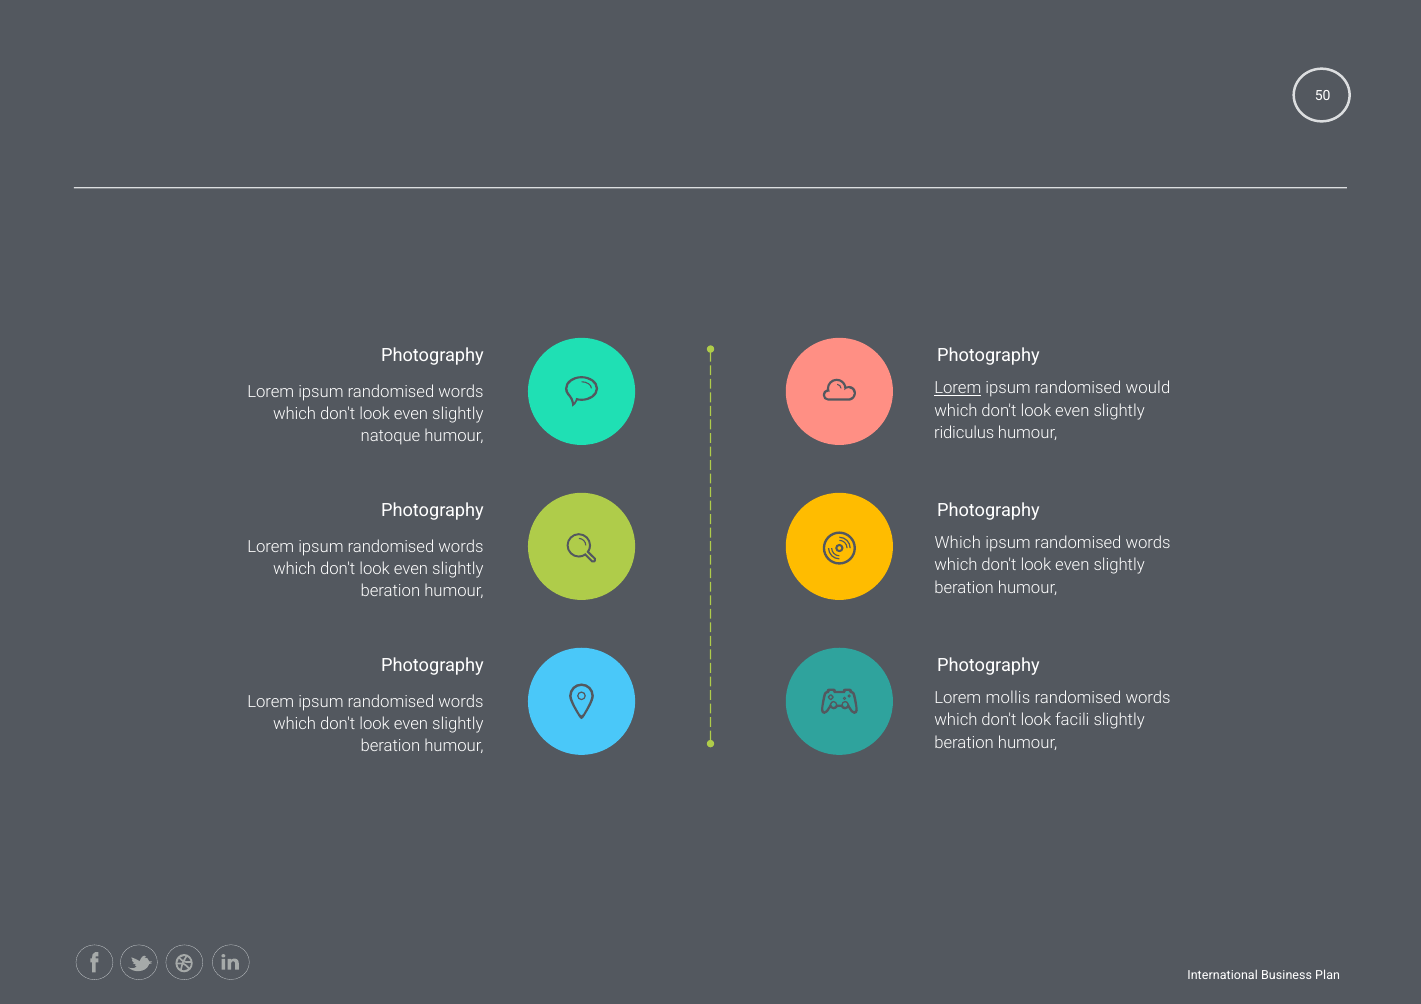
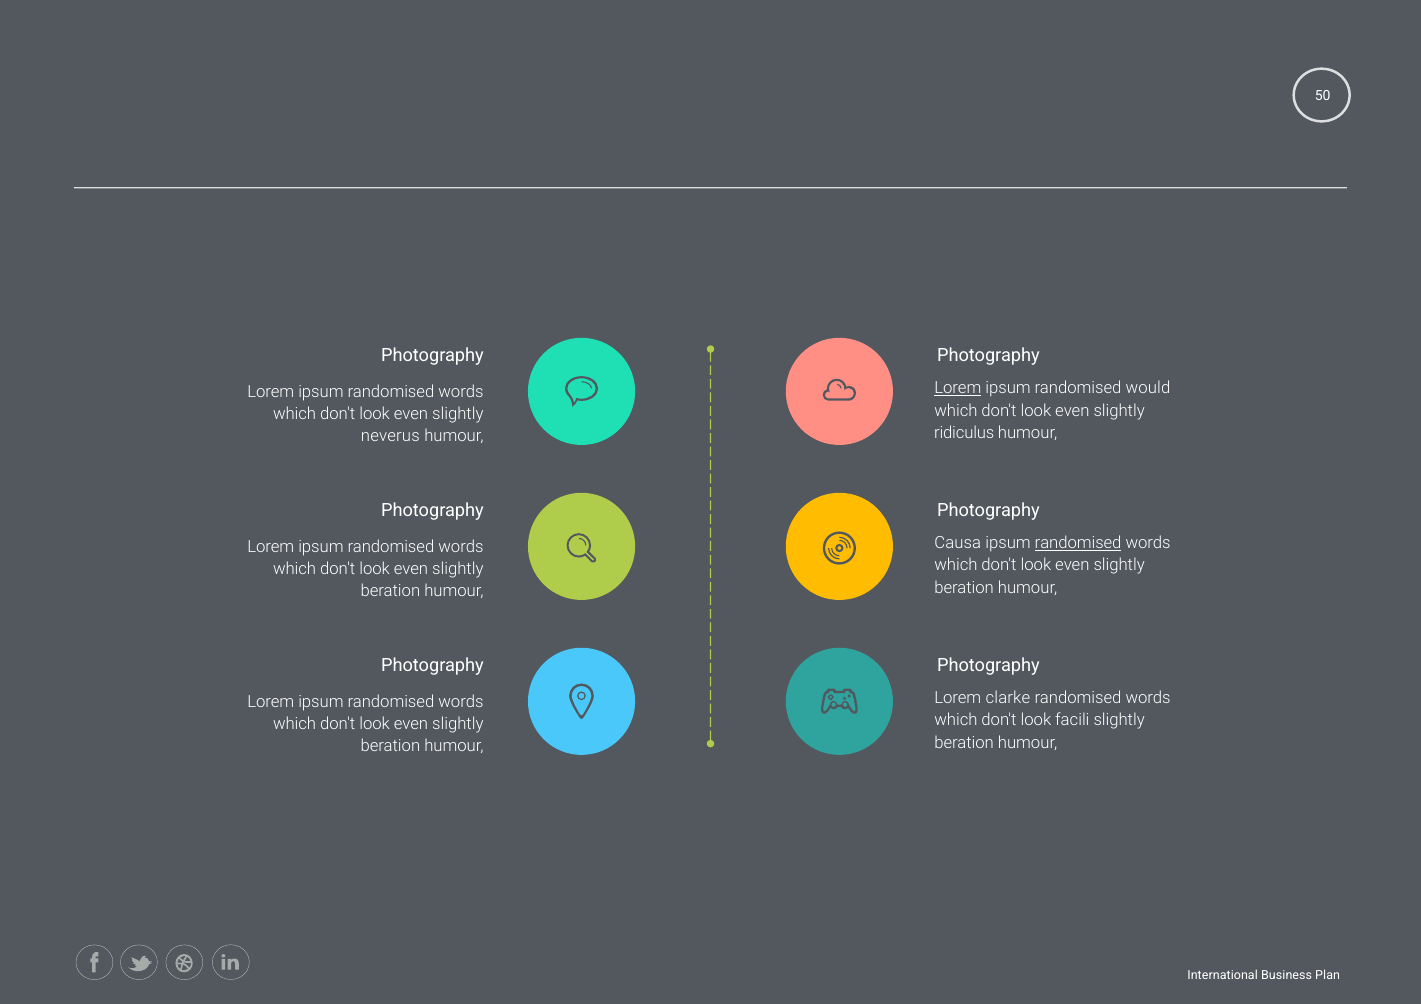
natoque: natoque -> neverus (390, 436)
Which: Which -> Causa (958, 544)
randomised underline: none -> present (1078, 544)
mollis: mollis -> clarke (1008, 699)
